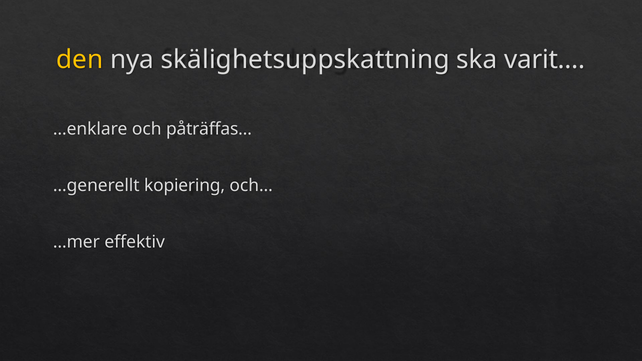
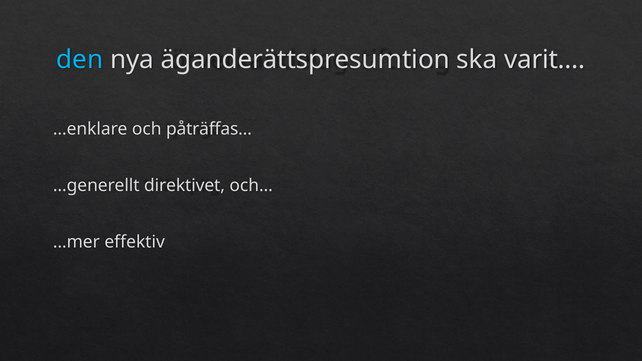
den colour: yellow -> light blue (80, 59)
skälighetsuppskattning: skälighetsuppskattning -> äganderättspresumtion (305, 59)
kopiering: kopiering -> direktivet (185, 185)
